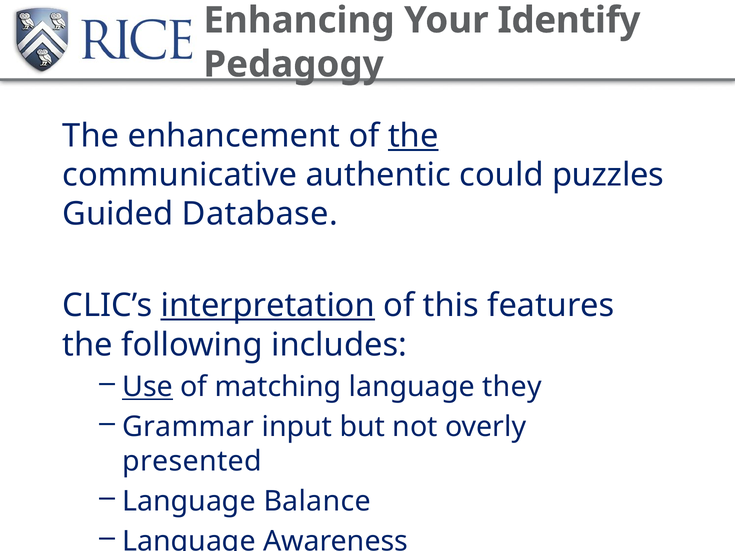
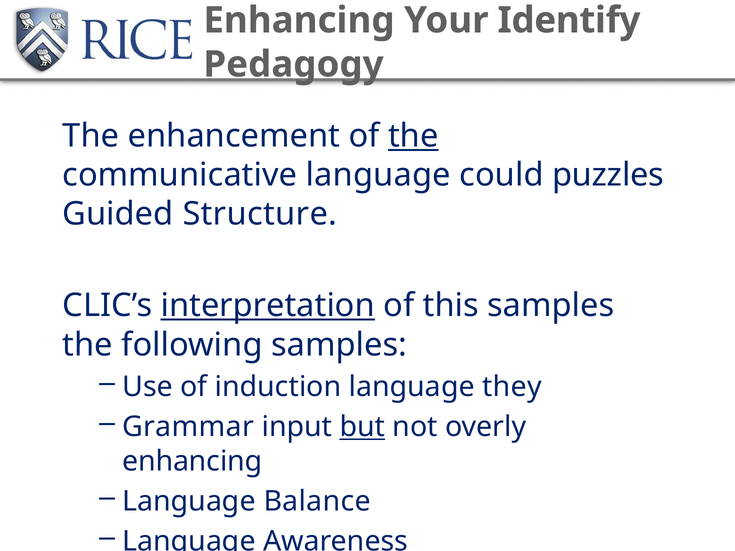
communicative authentic: authentic -> language (378, 175)
Database: Database -> Structure (260, 214)
this features: features -> samples (551, 306)
following includes: includes -> samples (339, 345)
Use underline: present -> none (148, 387)
matching: matching -> induction (278, 387)
but underline: none -> present (362, 427)
presented: presented -> enhancing (192, 462)
